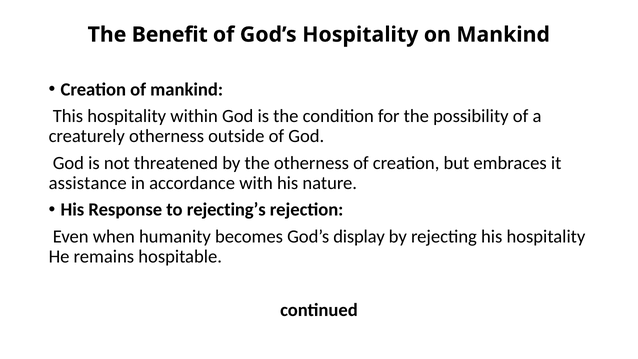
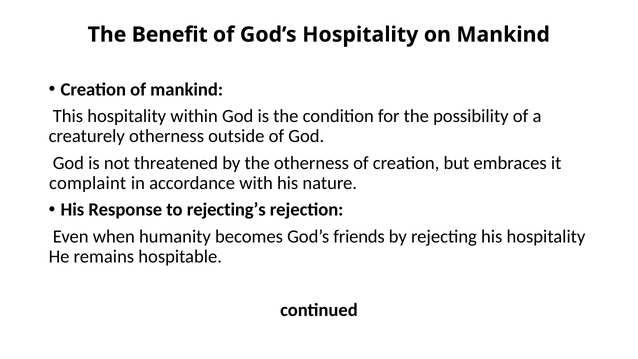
assistance: assistance -> complaint (88, 183)
display: display -> friends (359, 236)
